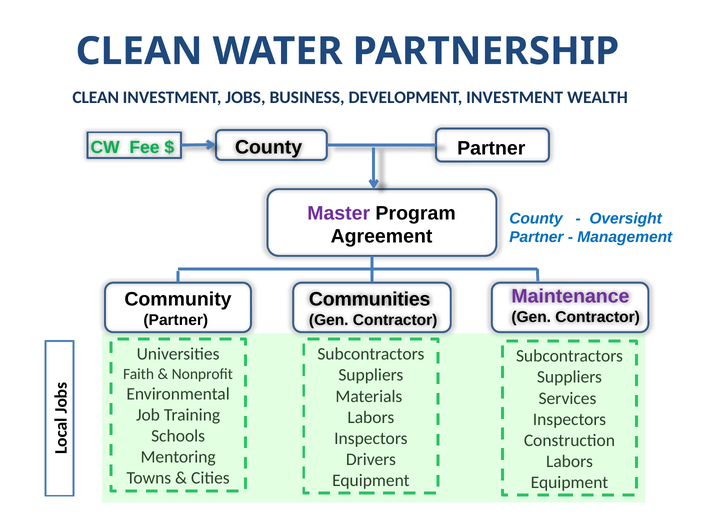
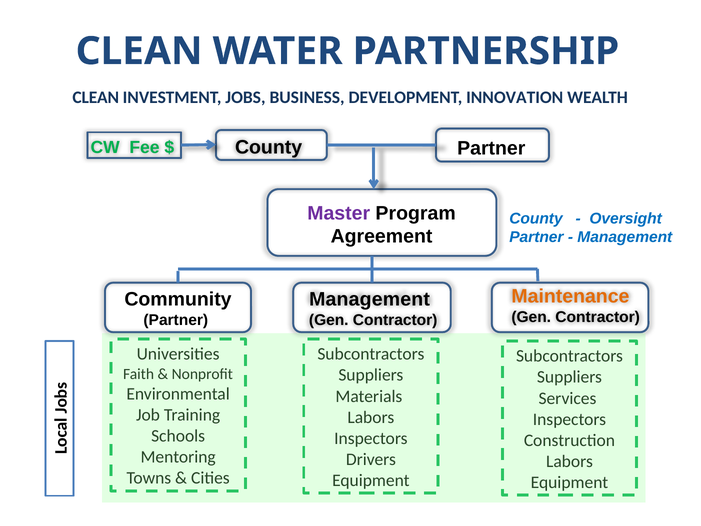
DEVELOPMENT INVESTMENT: INVESTMENT -> INNOVATION (515, 98)
Maintenance colour: purple -> orange (570, 296)
Communities: Communities -> Management (370, 299)
